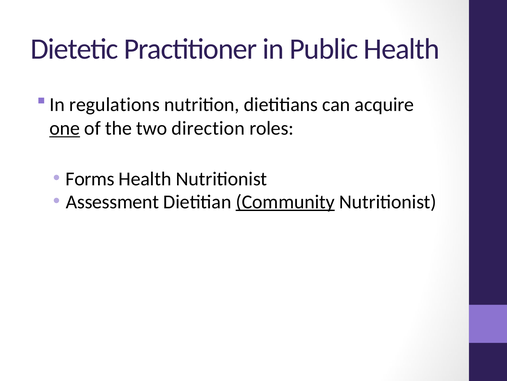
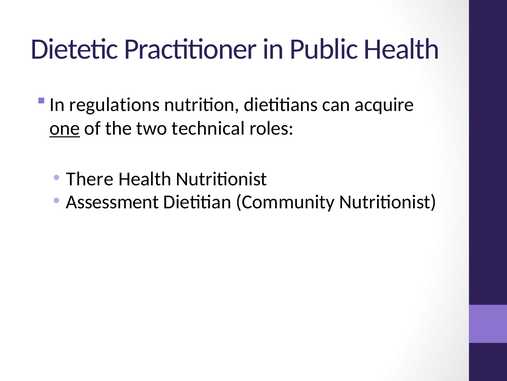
direction: direction -> technical (208, 128)
Forms: Forms -> There (90, 179)
Community underline: present -> none (285, 201)
